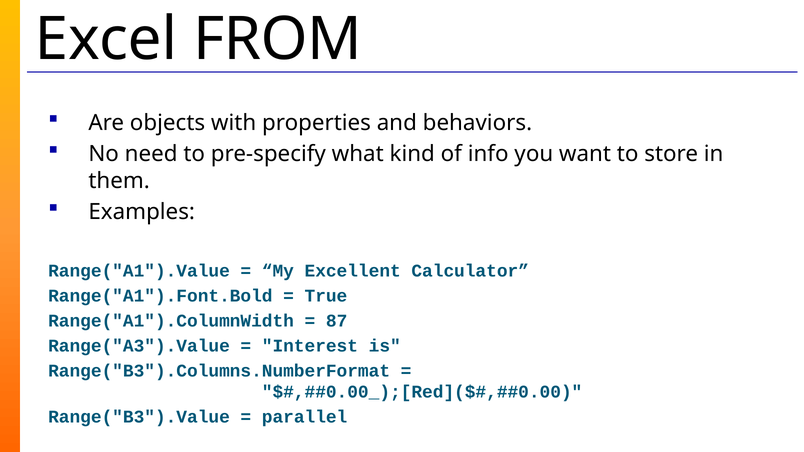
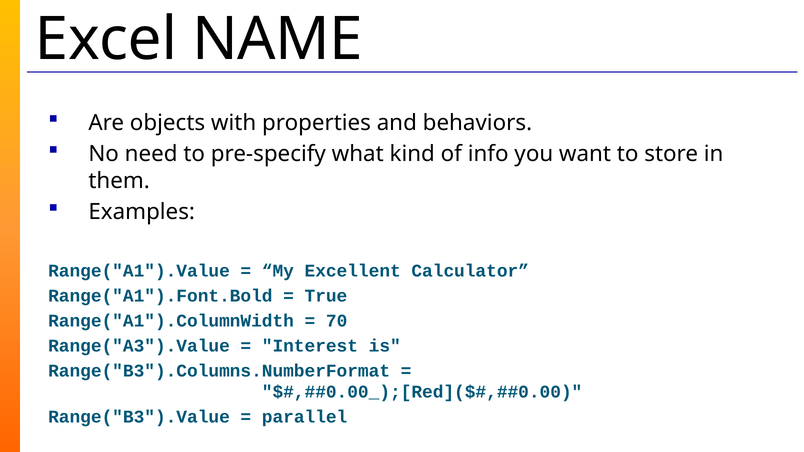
FROM: FROM -> NAME (277, 39)
87: 87 -> 70 (337, 321)
